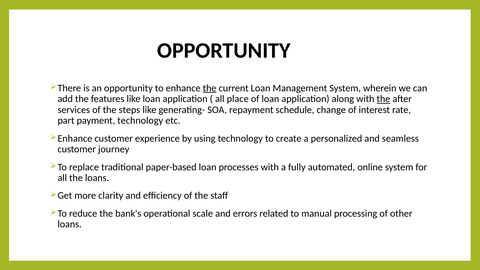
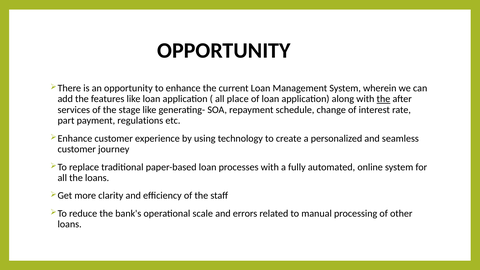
the underline: present -> none (210, 88)
steps: steps -> stage (130, 110)
payment technology: technology -> regulations (140, 121)
